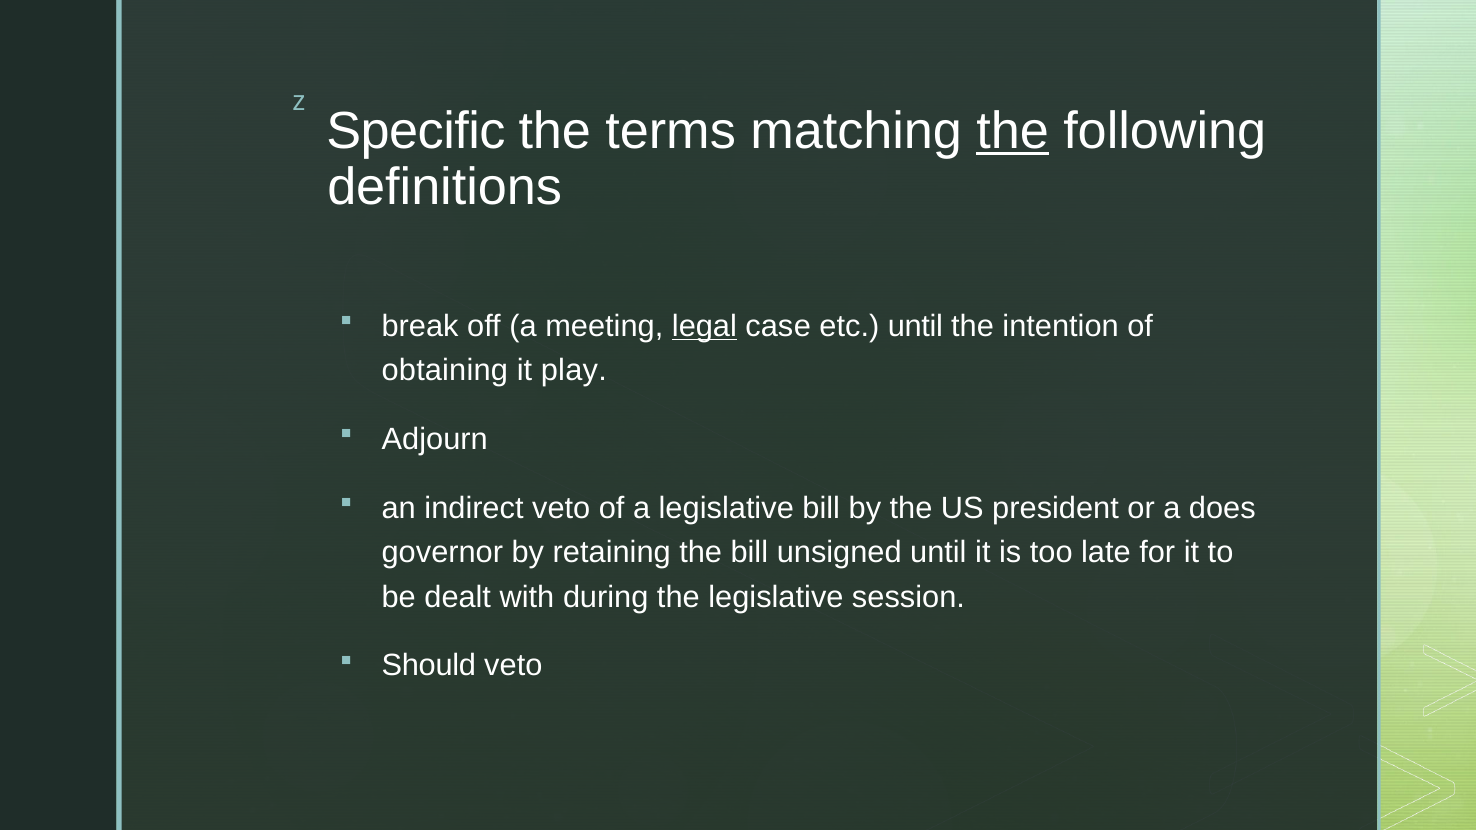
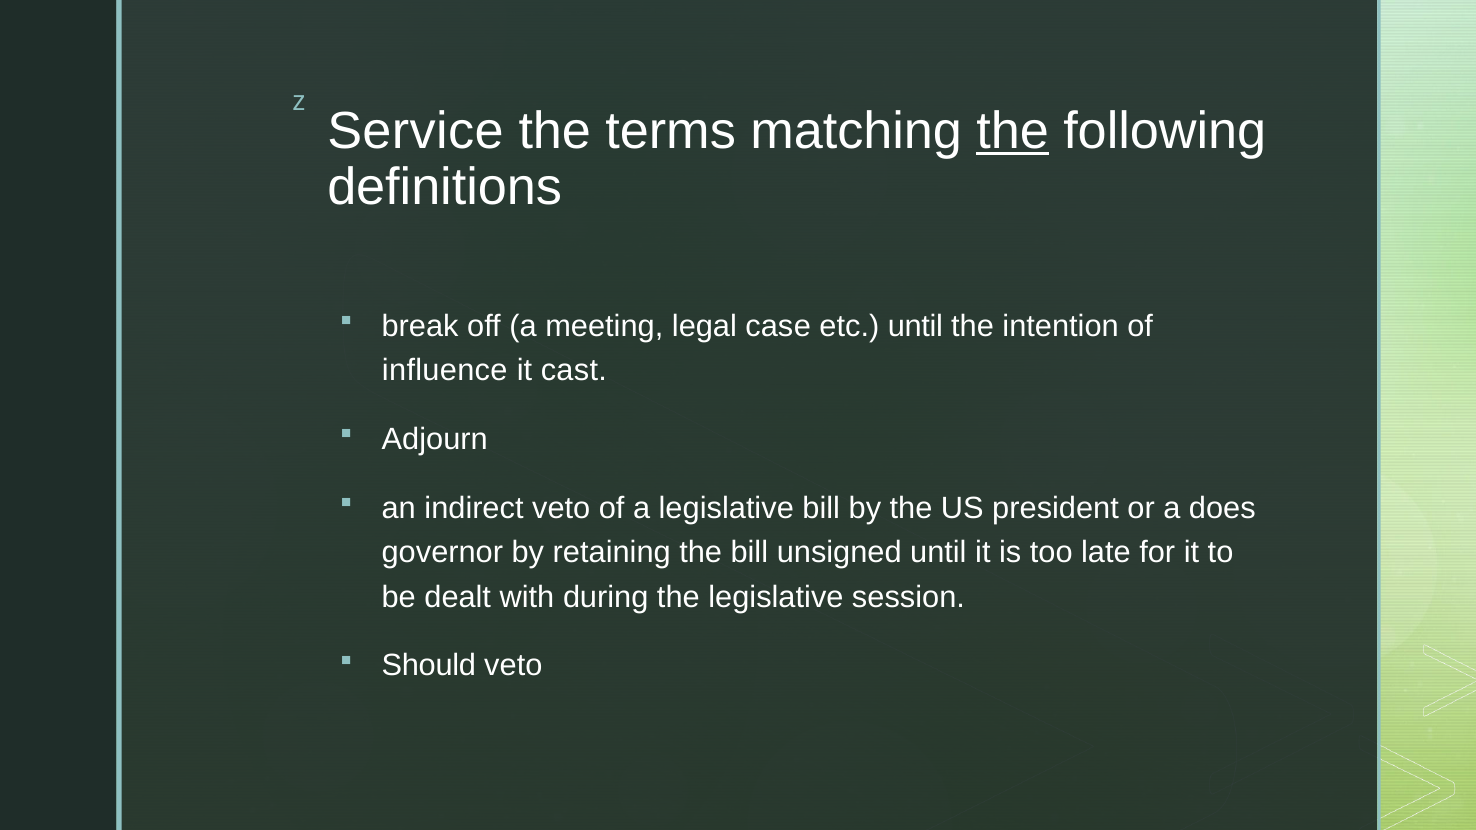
Specific: Specific -> Service (416, 131)
legal underline: present -> none (704, 326)
obtaining: obtaining -> influence (445, 371)
play: play -> cast (574, 371)
